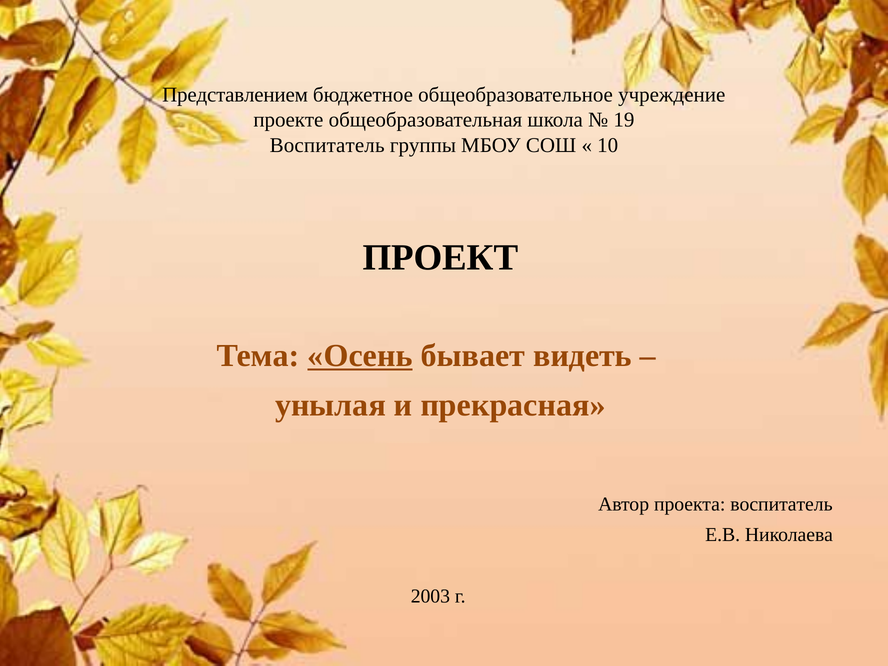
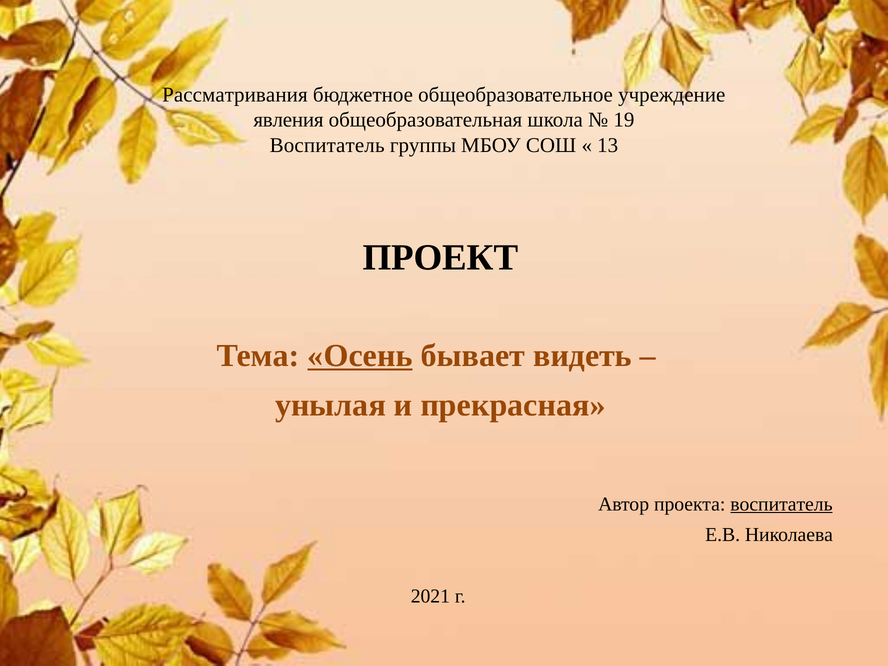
Представлением: Представлением -> Рассматривания (235, 95)
проекте: проекте -> явления (288, 120)
10: 10 -> 13 (608, 145)
воспитатель underline: none -> present (781, 504)
2003: 2003 -> 2021 (430, 596)
